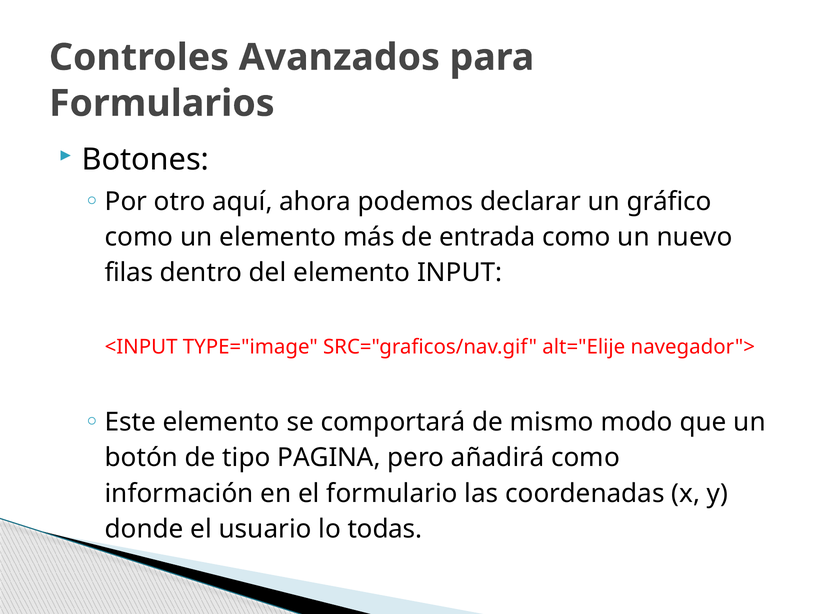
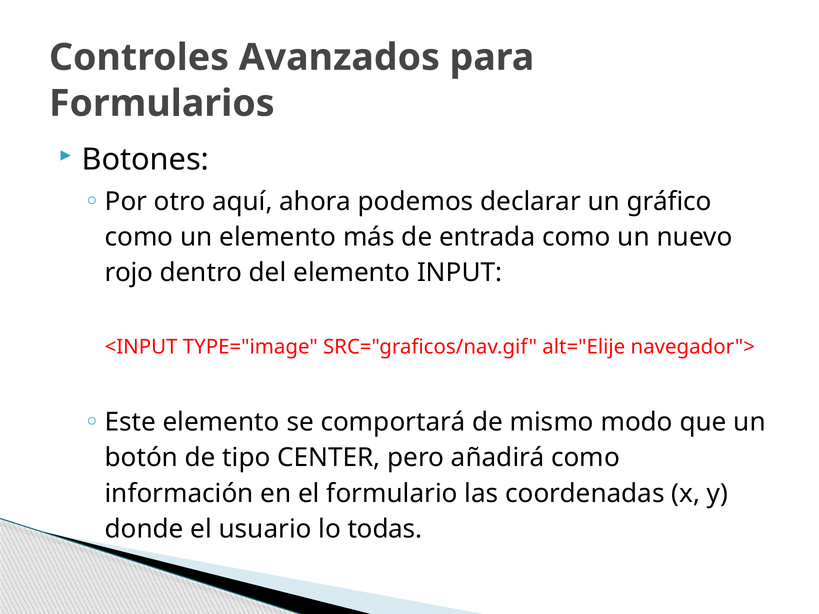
filas: filas -> rojo (129, 273)
PAGINA: PAGINA -> CENTER (329, 458)
